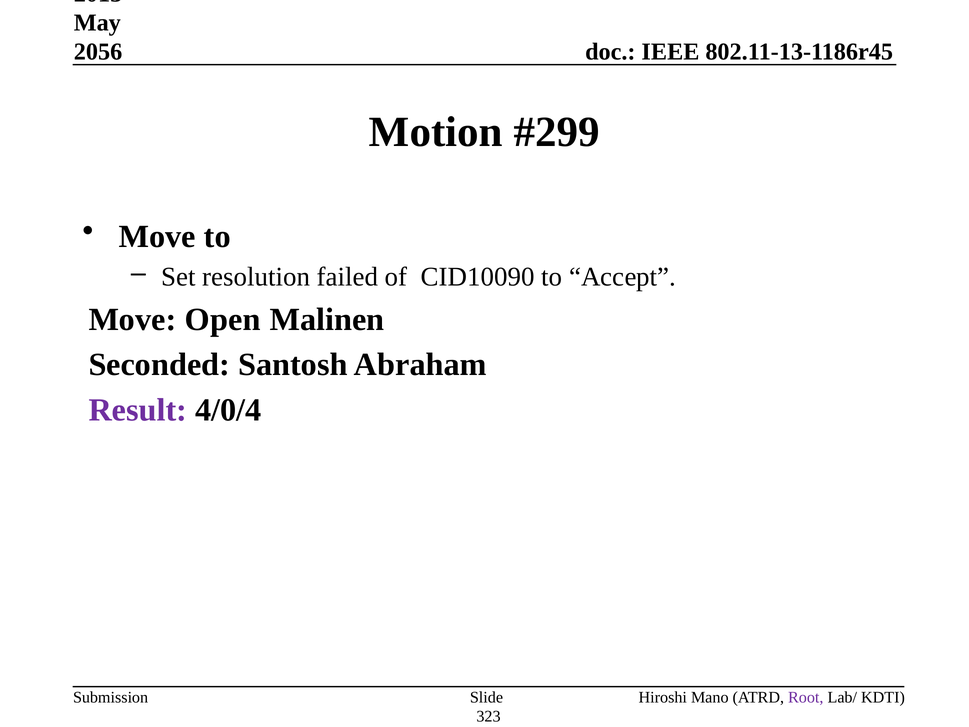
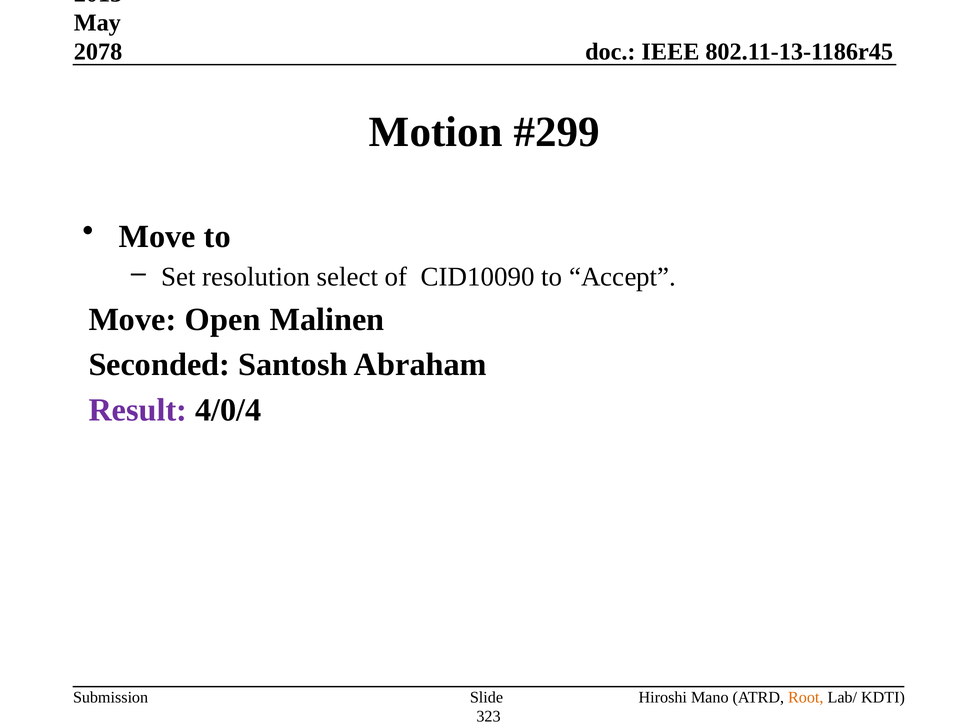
2056: 2056 -> 2078 (98, 52)
failed: failed -> select (347, 277)
Root colour: purple -> orange (806, 697)
